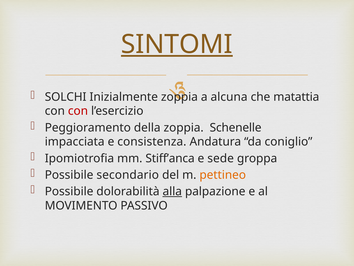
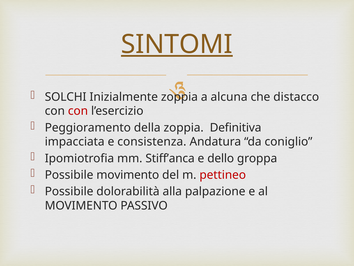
matattia: matattia -> distacco (296, 97)
Schenelle: Schenelle -> Definitiva (236, 127)
sede: sede -> dello (221, 158)
Possibile secondario: secondario -> movimento (128, 175)
pettineo colour: orange -> red (223, 175)
alla underline: present -> none (172, 191)
